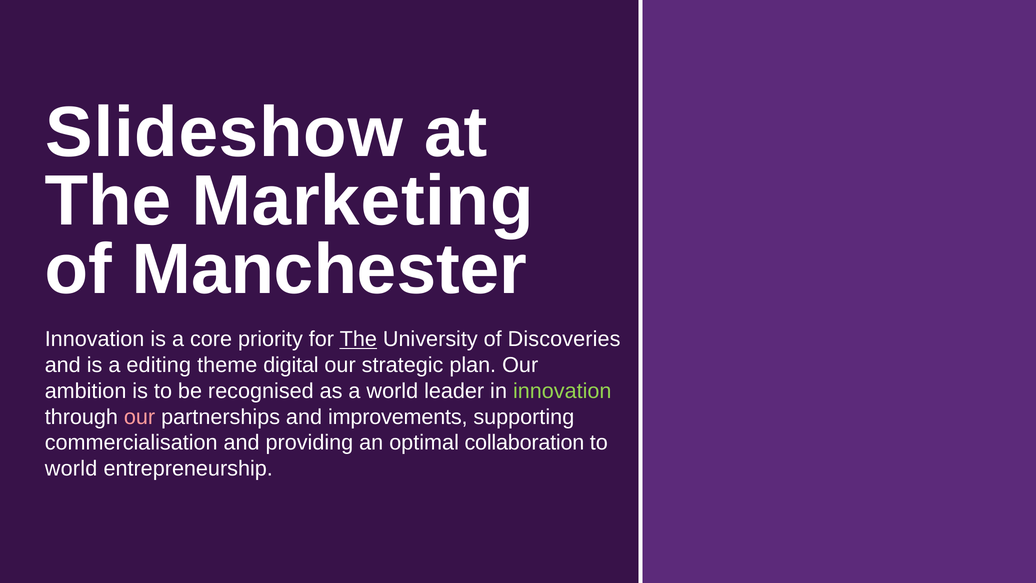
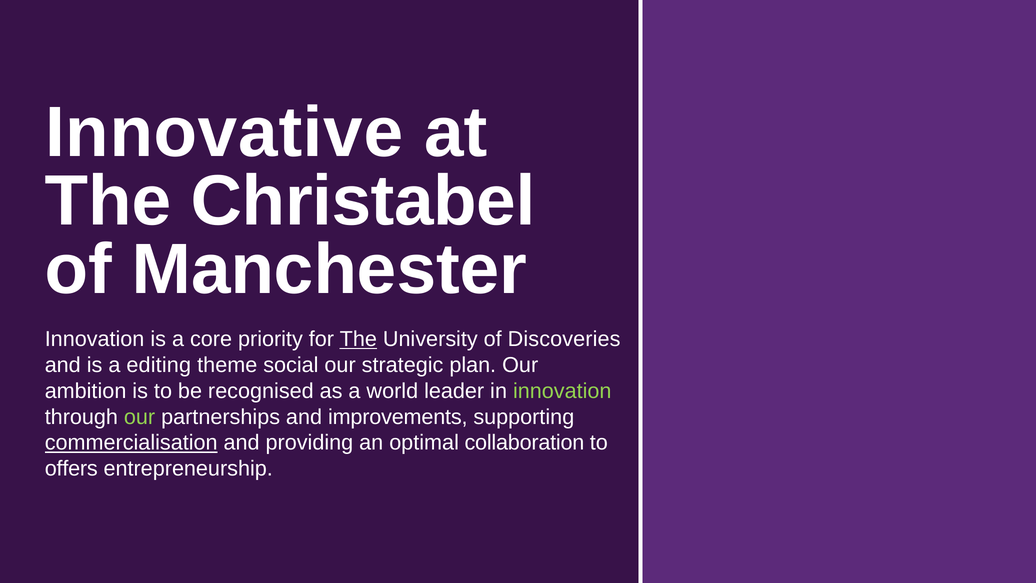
Slideshow: Slideshow -> Innovative (224, 133)
Marketing: Marketing -> Christabel (363, 201)
digital: digital -> social (291, 365)
our colour: pink -> light green (140, 417)
commercialisation underline: none -> present (131, 443)
world: world -> offers (71, 469)
